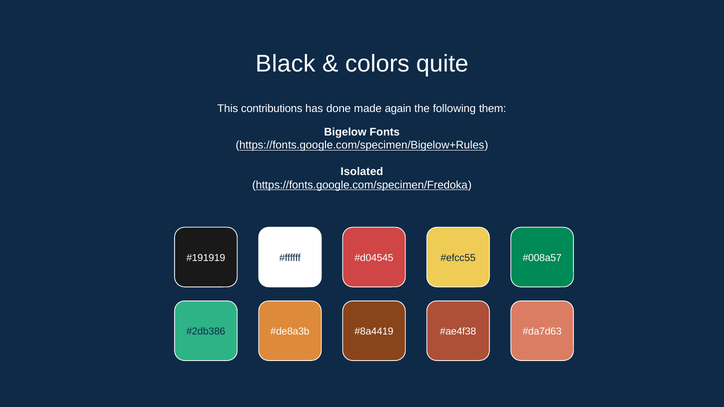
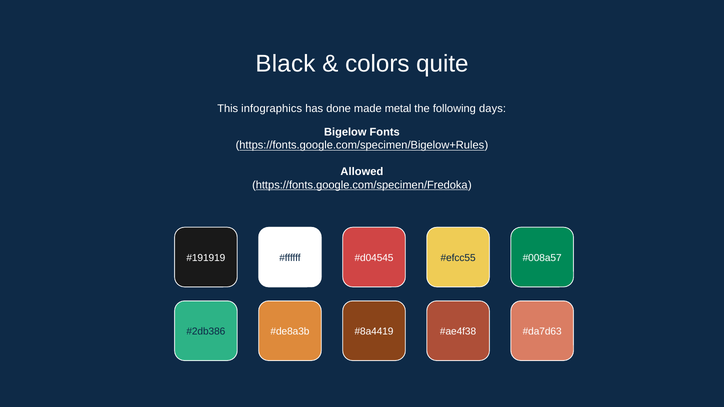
contributions: contributions -> infographics (272, 109)
again: again -> metal (398, 109)
them: them -> days (493, 109)
Isolated: Isolated -> Allowed (362, 172)
